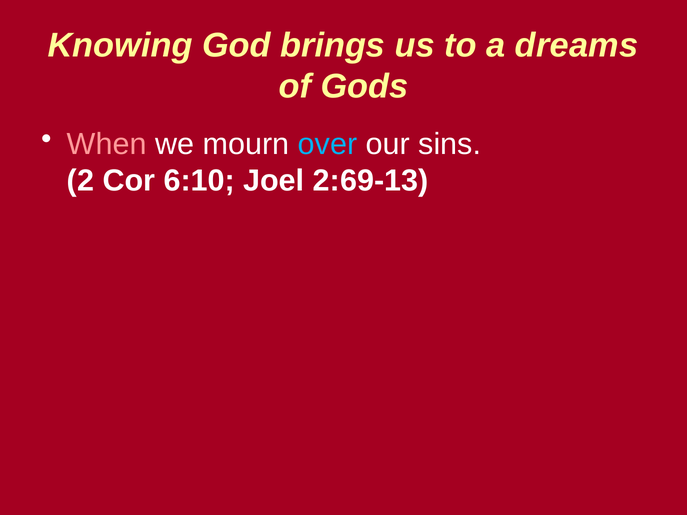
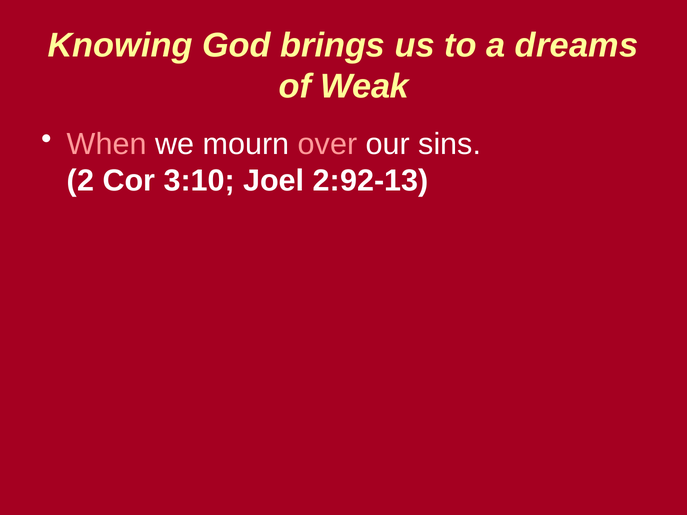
Gods: Gods -> Weak (365, 87)
over colour: light blue -> pink (328, 144)
6:10: 6:10 -> 3:10 (199, 181)
2:69-13: 2:69-13 -> 2:92-13 (371, 181)
